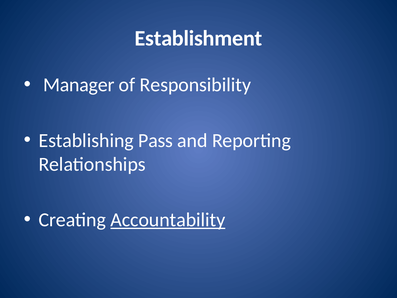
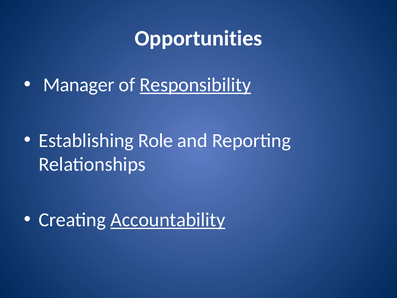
Establishment: Establishment -> Opportunities (198, 38)
Responsibility underline: none -> present (195, 85)
Pass: Pass -> Role (156, 140)
